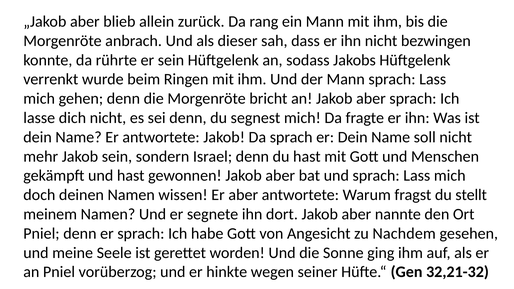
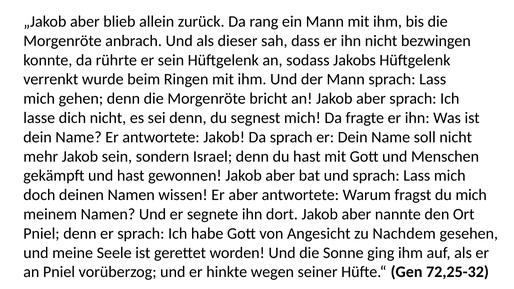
du stellt: stellt -> mich (471, 195)
32,21-32: 32,21-32 -> 72,25-32 (457, 272)
